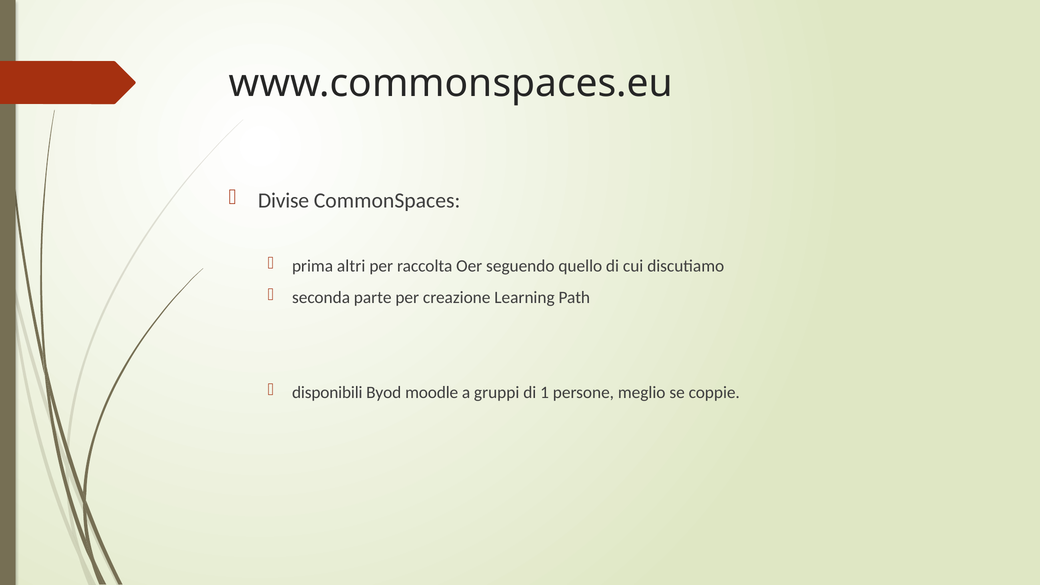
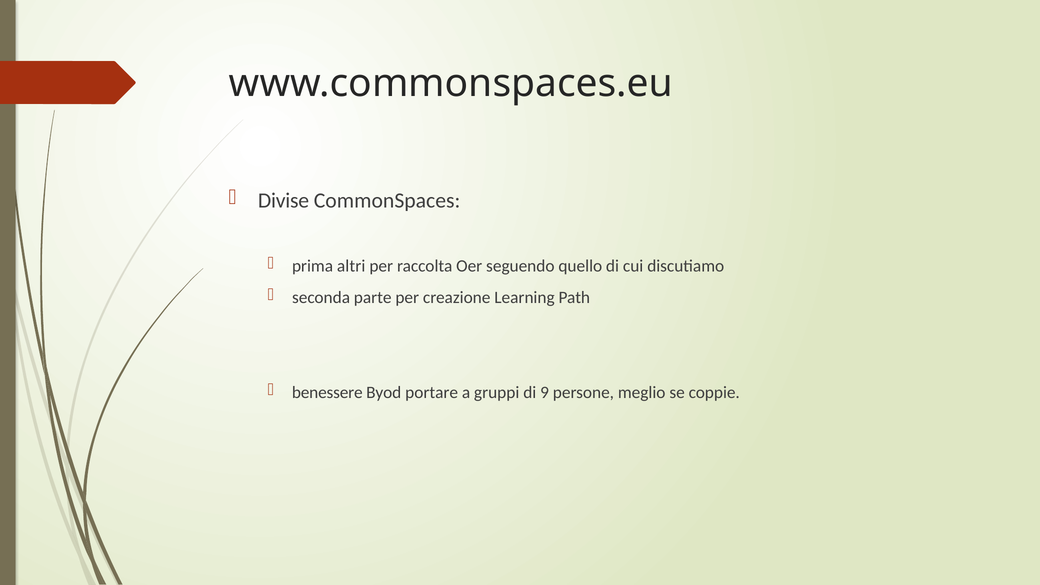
disponibili: disponibili -> benessere (327, 392)
moodle: moodle -> portare (432, 392)
1: 1 -> 9 (545, 392)
